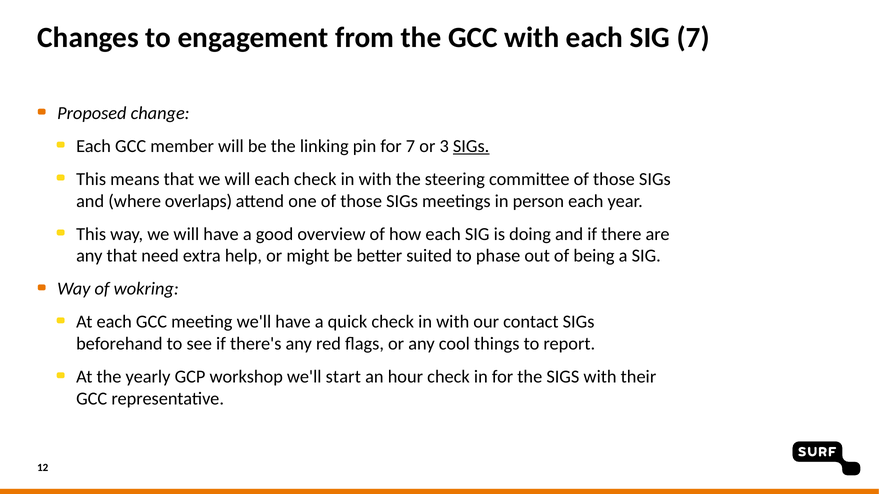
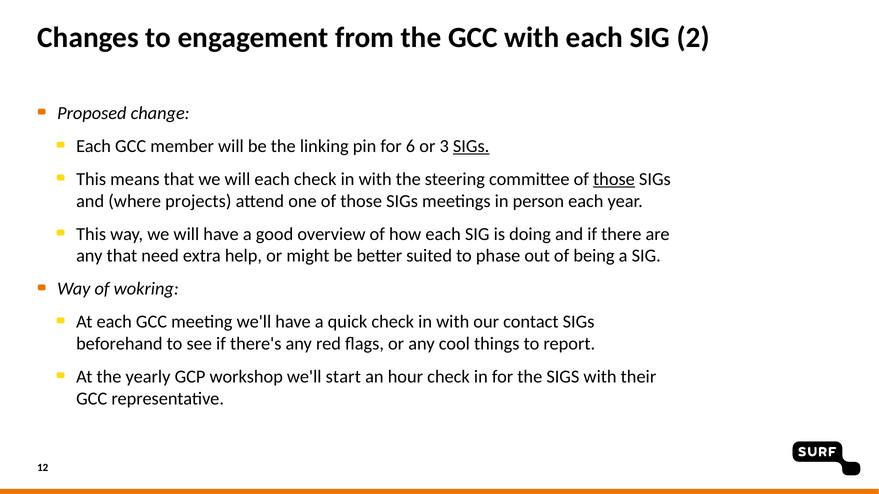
SIG 7: 7 -> 2 (693, 38)
for 7: 7 -> 6 (411, 146)
those underline: none -> present (614, 179)
overlaps: overlaps -> projects (198, 201)
